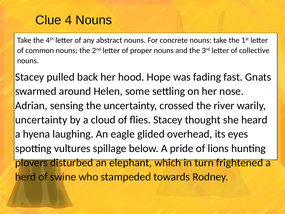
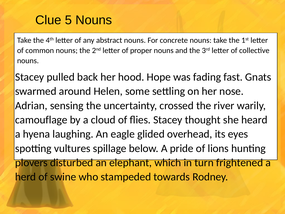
4: 4 -> 5 (68, 20)
uncertainty: uncertainty -> camouflage (41, 120)
